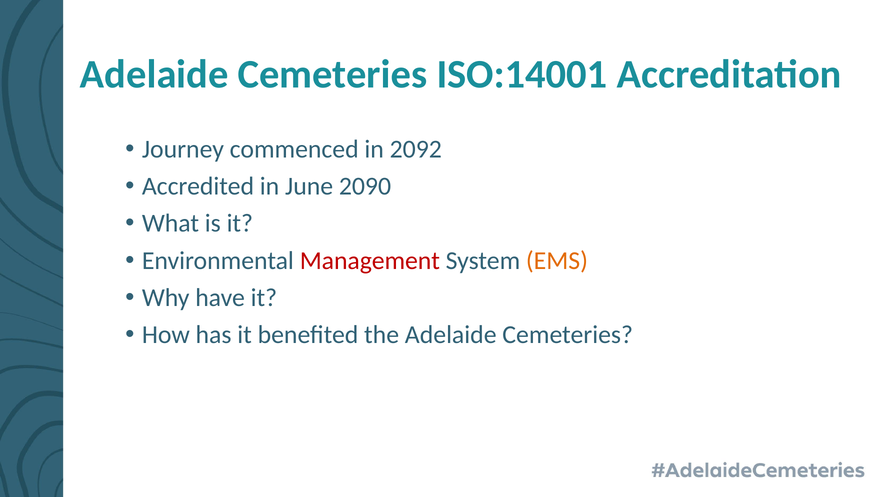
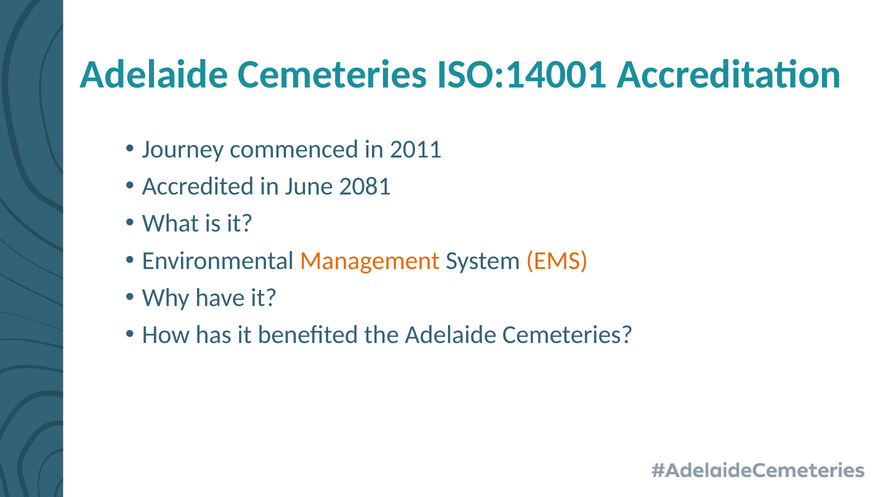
2092: 2092 -> 2011 (416, 149)
2090: 2090 -> 2081 (365, 187)
Management colour: red -> orange (370, 261)
